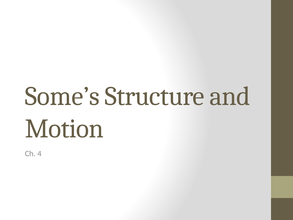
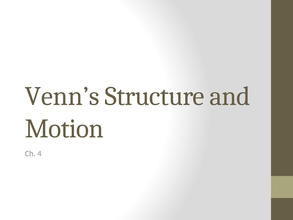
Some’s: Some’s -> Venn’s (62, 96)
